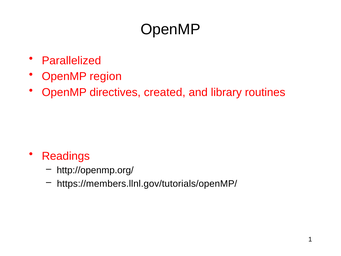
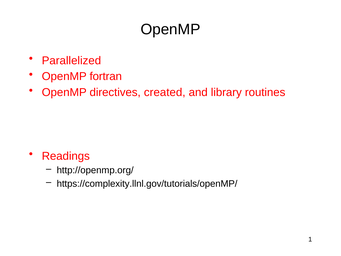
region: region -> fortran (106, 76)
https://members.llnl.gov/tutorials/openMP/: https://members.llnl.gov/tutorials/openMP/ -> https://complexity.llnl.gov/tutorials/openMP/ (147, 183)
